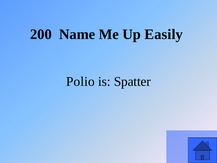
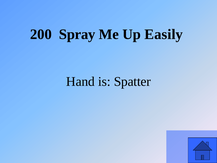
Name: Name -> Spray (77, 34)
Polio: Polio -> Hand (80, 81)
